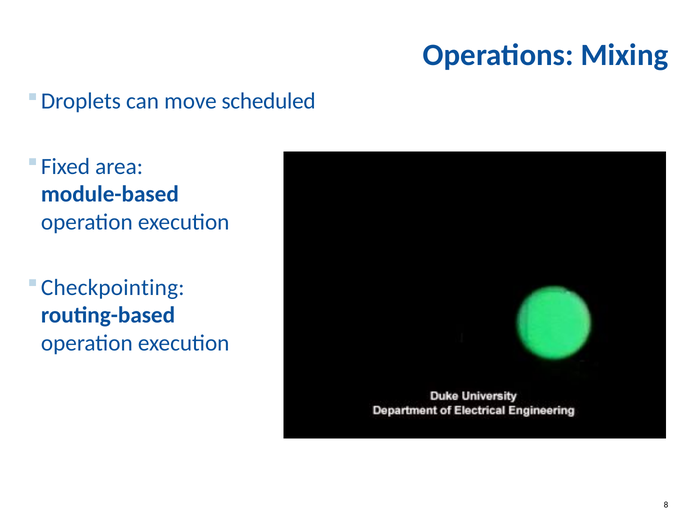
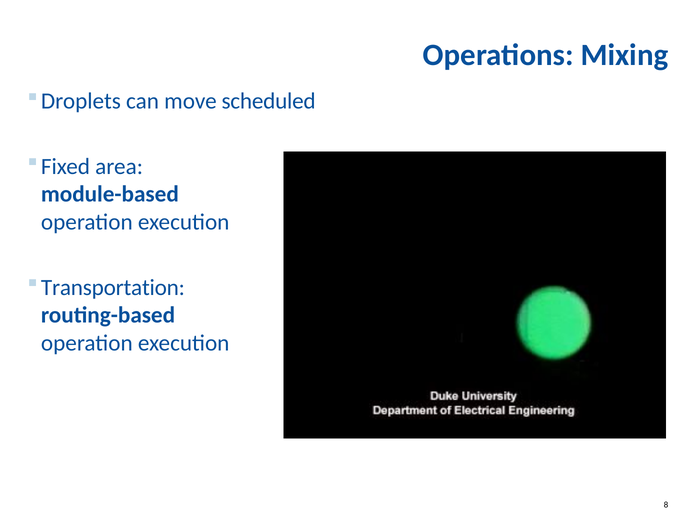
Checkpointing: Checkpointing -> Transportation (113, 287)
